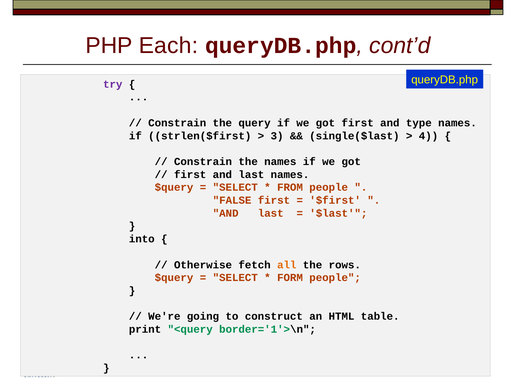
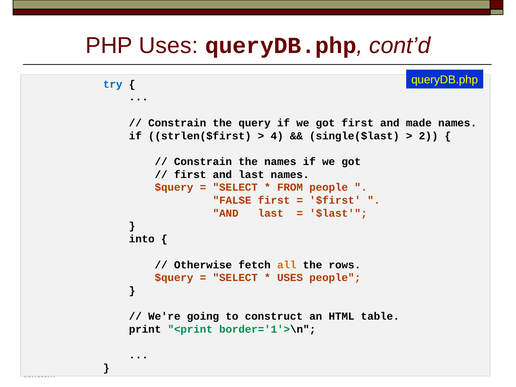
PHP Each: Each -> Uses (168, 45)
try colour: purple -> blue (113, 84)
type: type -> made (419, 123)
3: 3 -> 4 (277, 136)
4: 4 -> 2 (428, 136)
FORM: FORM -> USES (290, 278)
<query: <query -> <print (190, 329)
